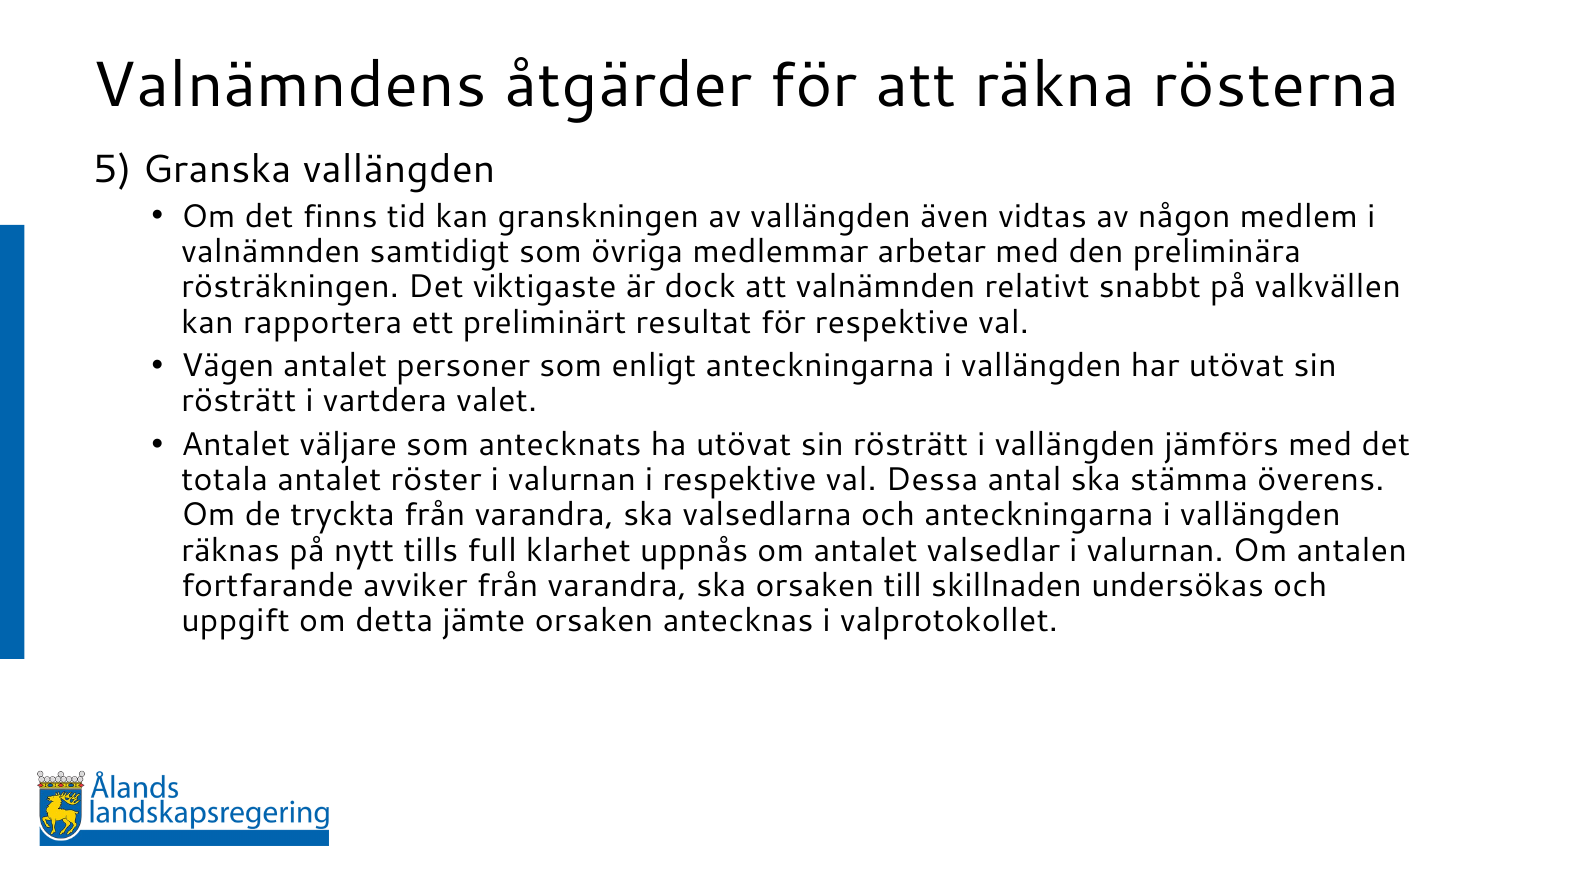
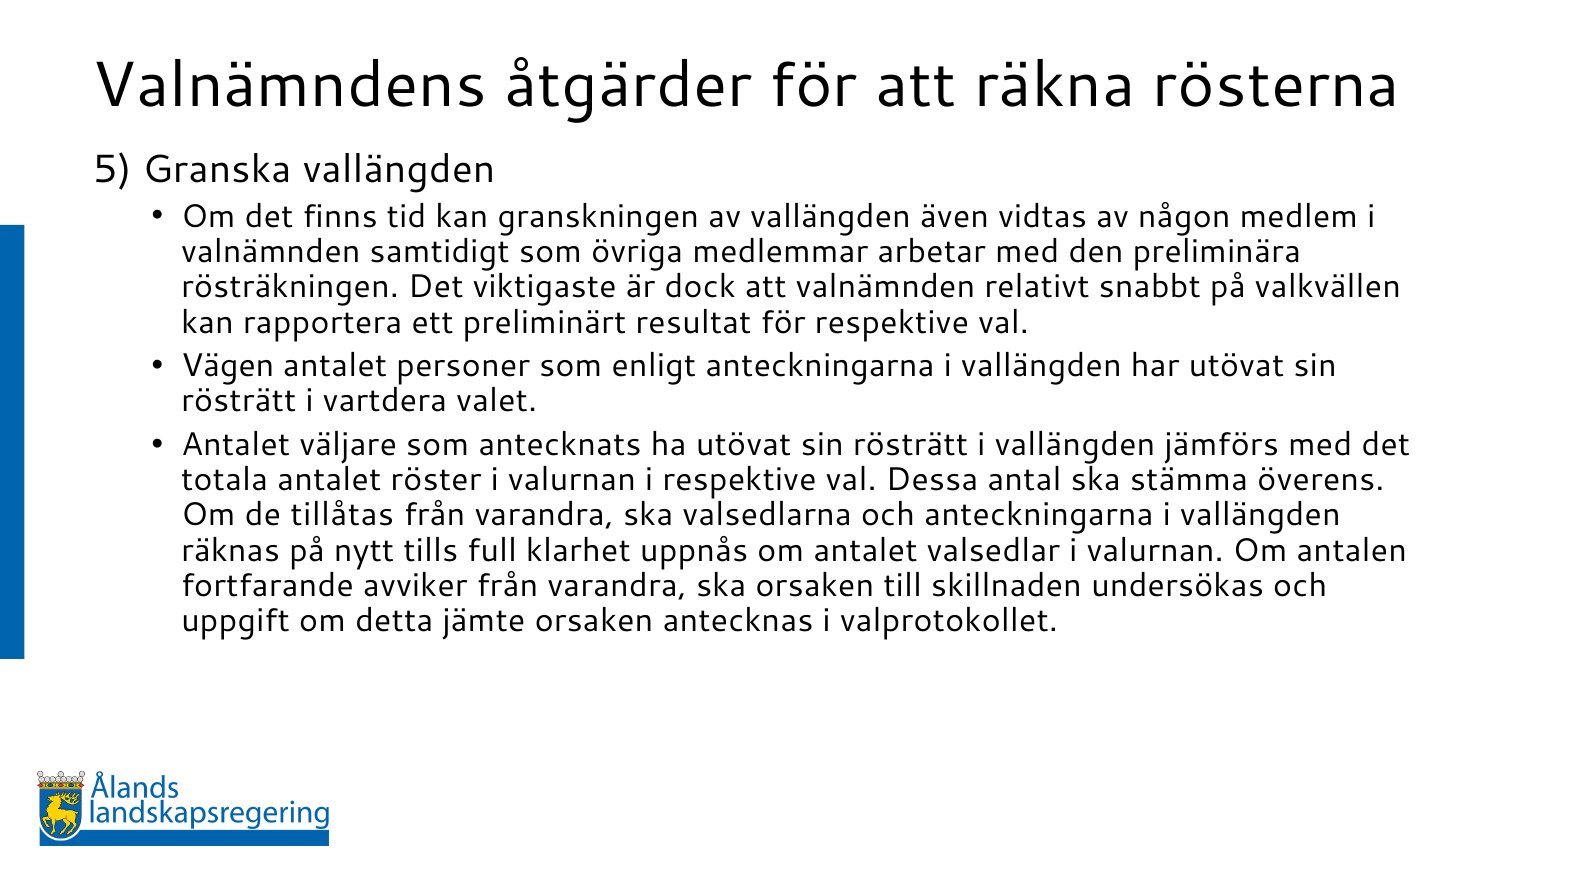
tryckta: tryckta -> tillåtas (342, 515)
